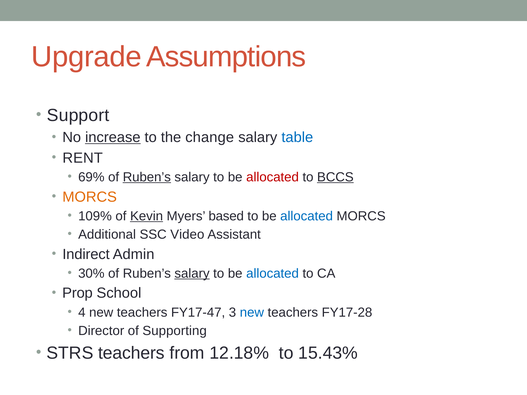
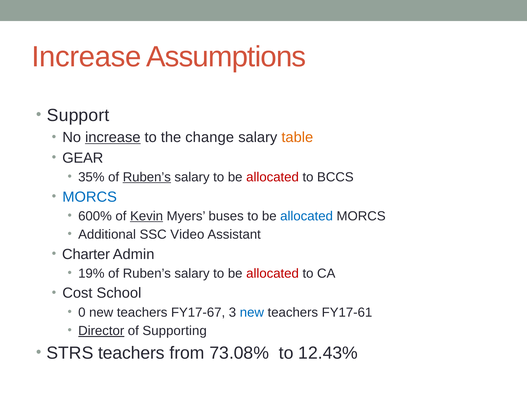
Upgrade: Upgrade -> Increase (86, 57)
table colour: blue -> orange (297, 137)
RENT: RENT -> GEAR (83, 158)
69%: 69% -> 35% (91, 177)
BCCS underline: present -> none (335, 177)
MORCS colour: orange -> blue (90, 197)
109%: 109% -> 600% (95, 216)
based: based -> buses (226, 216)
Indirect: Indirect -> Charter (86, 254)
30%: 30% -> 19% (91, 274)
salary underline: present -> none (192, 274)
allocated colour: blue -> red (273, 274)
Prop: Prop -> Cost (77, 293)
4: 4 -> 0 (82, 313)
FY17-47: FY17-47 -> FY17-67 (198, 313)
FY17-28: FY17-28 -> FY17-61 (347, 313)
Director underline: none -> present (101, 331)
12.18%: 12.18% -> 73.08% (239, 353)
15.43%: 15.43% -> 12.43% (328, 353)
